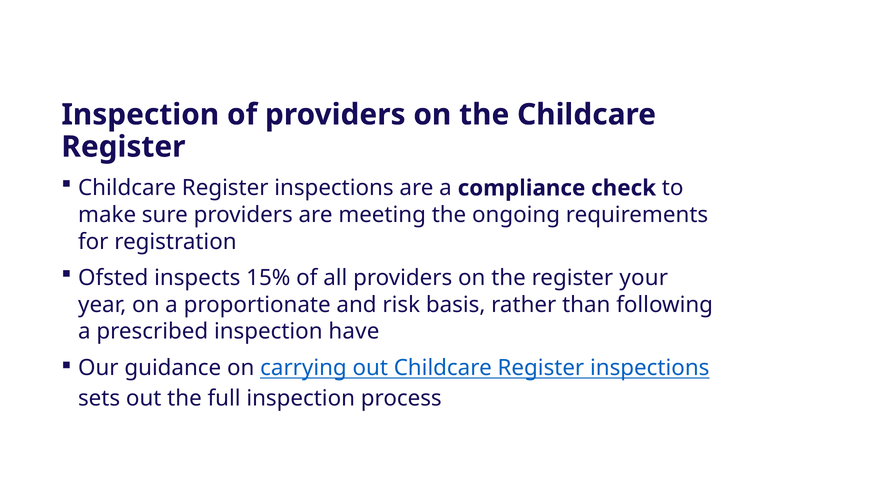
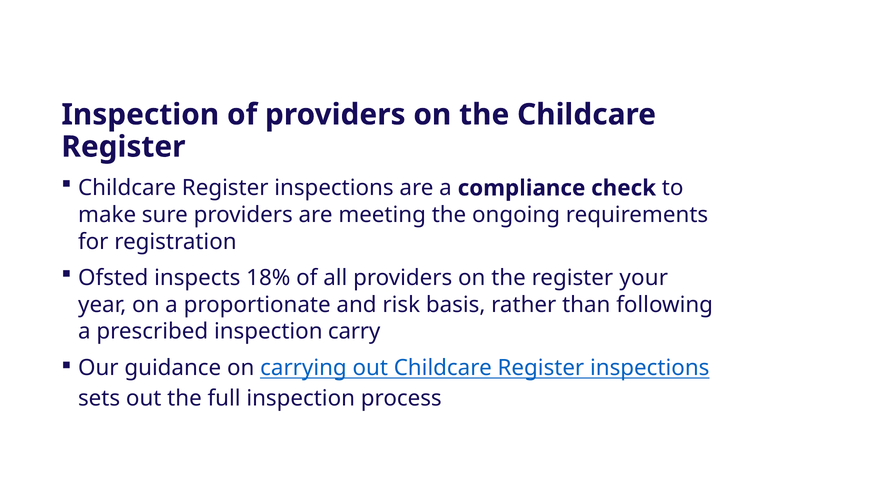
15%: 15% -> 18% (268, 278)
have: have -> carry (354, 332)
